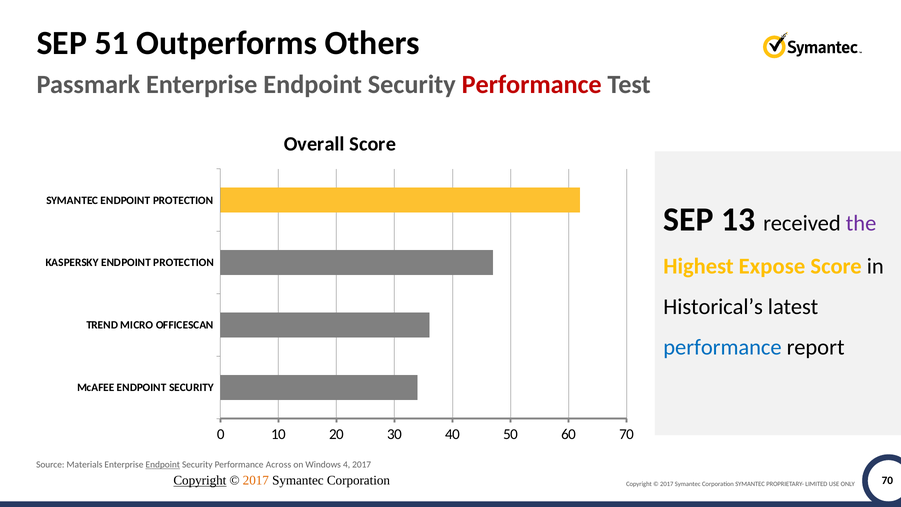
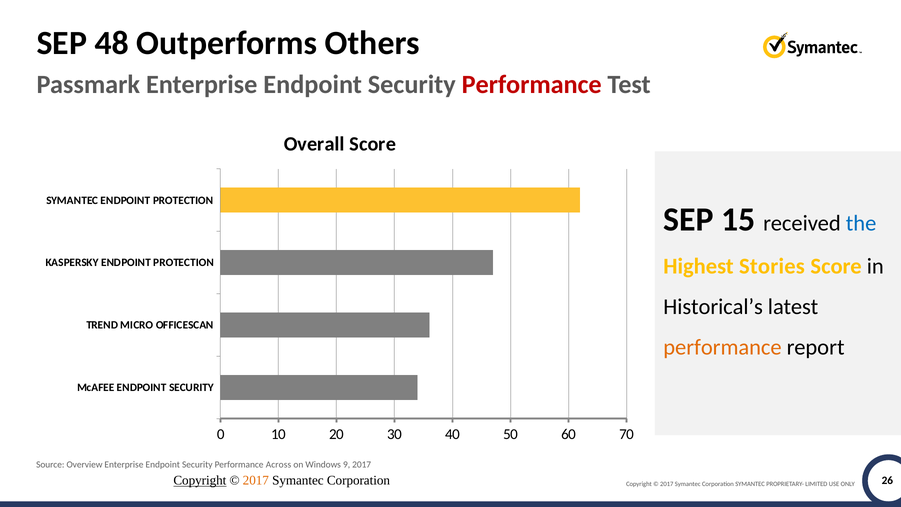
51: 51 -> 48 (112, 43)
13: 13 -> 15 (738, 220)
the colour: purple -> blue (861, 223)
Expose: Expose -> Stories (772, 266)
performance colour: blue -> orange (722, 347)
Materials: Materials -> Overview (85, 465)
Endpoint underline: present -> none (163, 465)
4: 4 -> 9 (347, 465)
Corporation 70: 70 -> 26 (887, 480)
